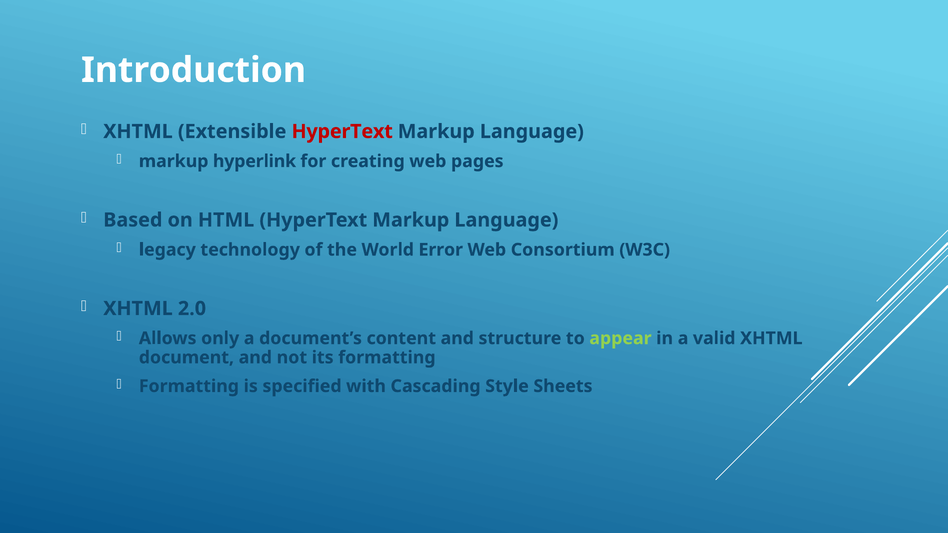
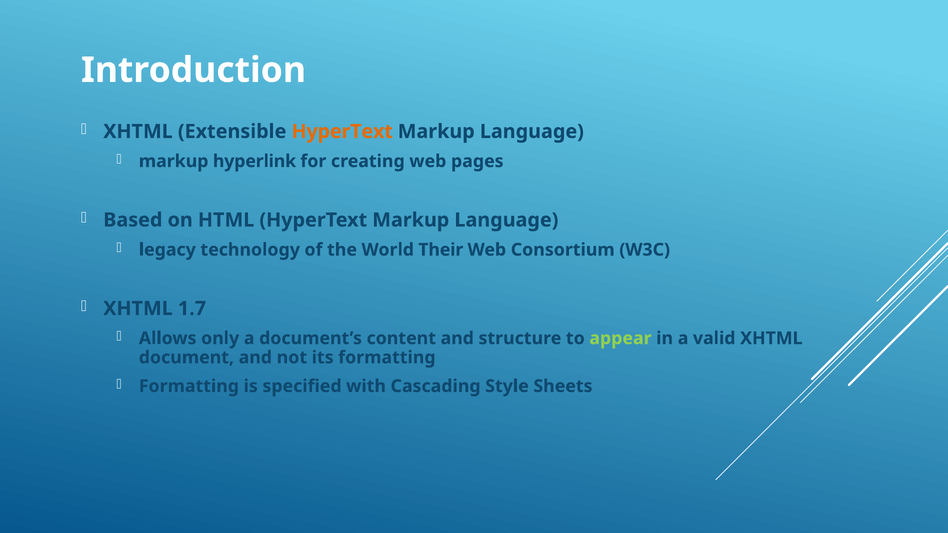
HyperText colour: red -> orange (342, 132)
Error: Error -> Their (441, 250)
2.0: 2.0 -> 1.7 (192, 309)
